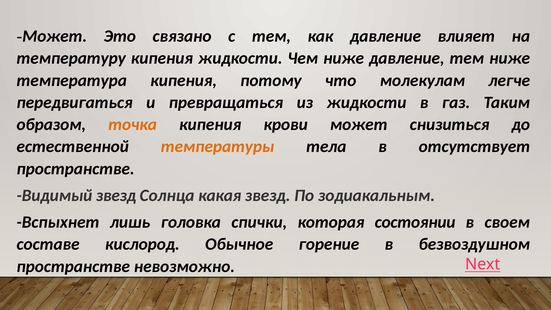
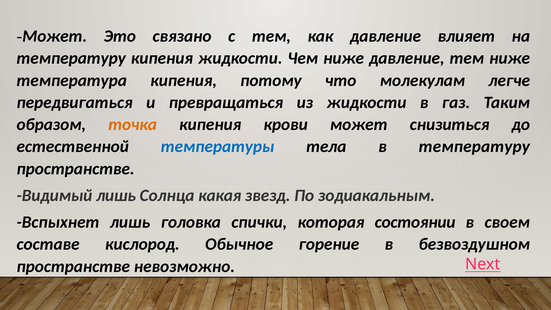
температуры colour: orange -> blue (218, 147)
в отсутствует: отсутствует -> температуру (474, 147)
Видимый звезд: звезд -> лишь (116, 195)
